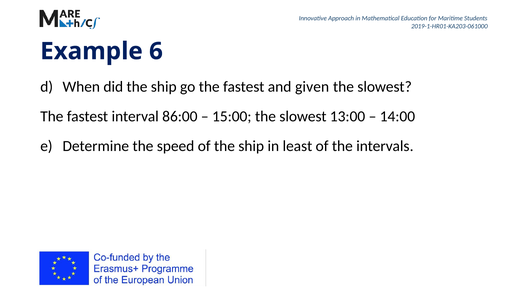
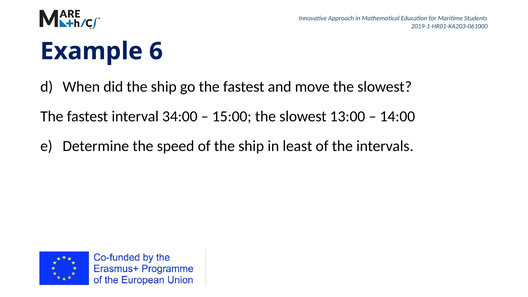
given: given -> move (312, 87)
86:00: 86:00 -> 34:00 (180, 116)
